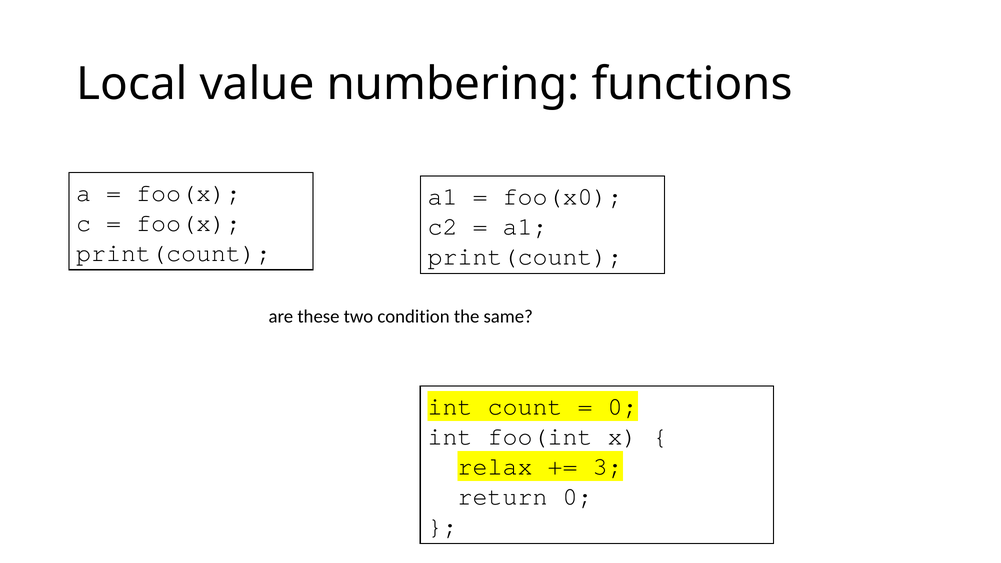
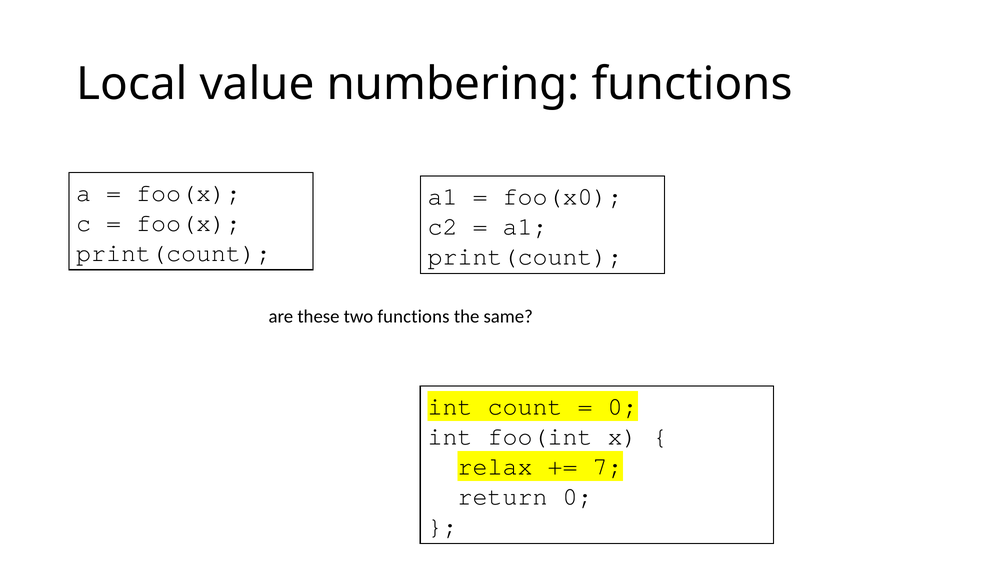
two condition: condition -> functions (413, 317)
3: 3 -> 7 (608, 467)
